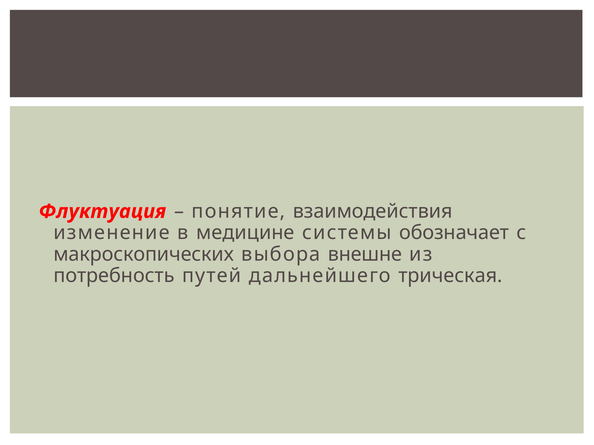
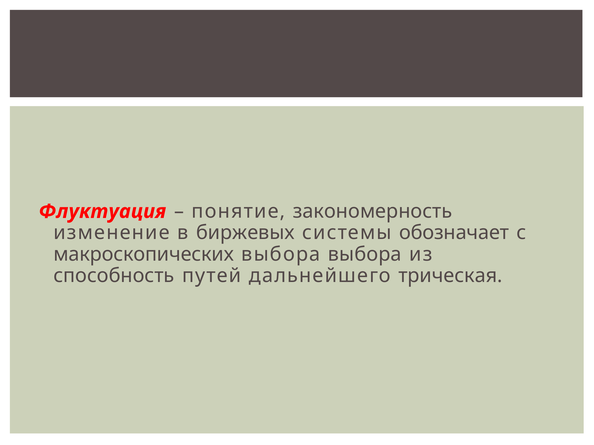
взаимодействия: взаимодействия -> закономерность (373, 212)
медицине: медицине -> биржевых (245, 233)
выбора внешне: внешне -> выбора (365, 254)
потребность: потребность -> способность (114, 276)
